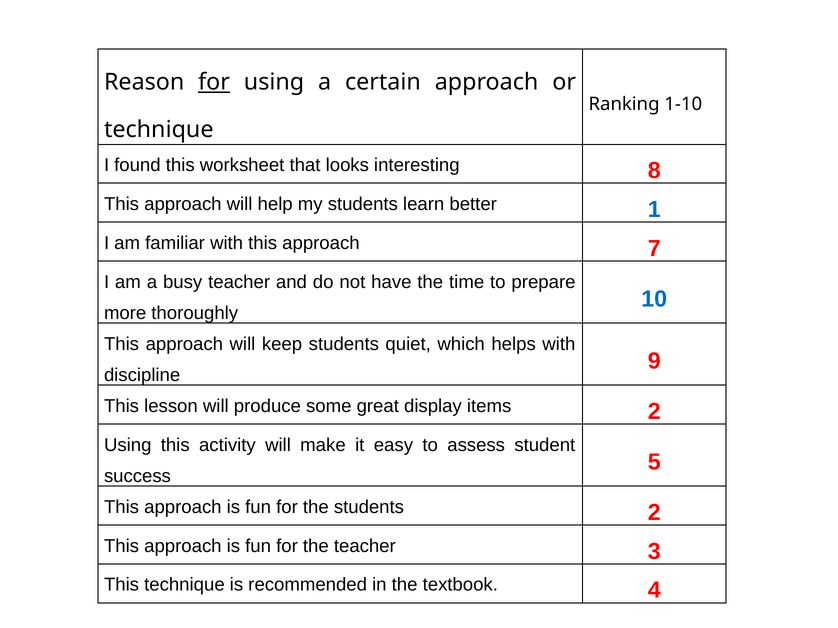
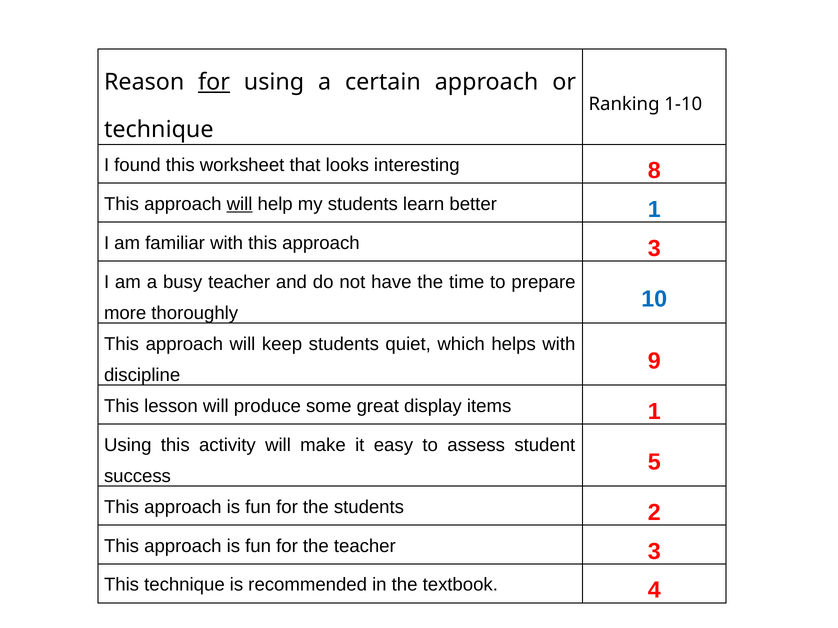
will underline: none -> present (240, 204)
approach 7: 7 -> 3 (654, 249)
items 2: 2 -> 1 (654, 412)
